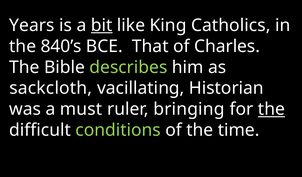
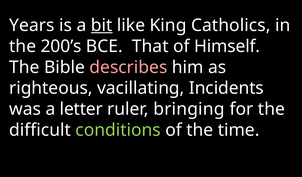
840’s: 840’s -> 200’s (61, 46)
Charles: Charles -> Himself (227, 46)
describes colour: light green -> pink (128, 67)
sackcloth: sackcloth -> righteous (51, 88)
Historian: Historian -> Incidents (226, 88)
must: must -> letter (81, 109)
the underline: present -> none (271, 109)
